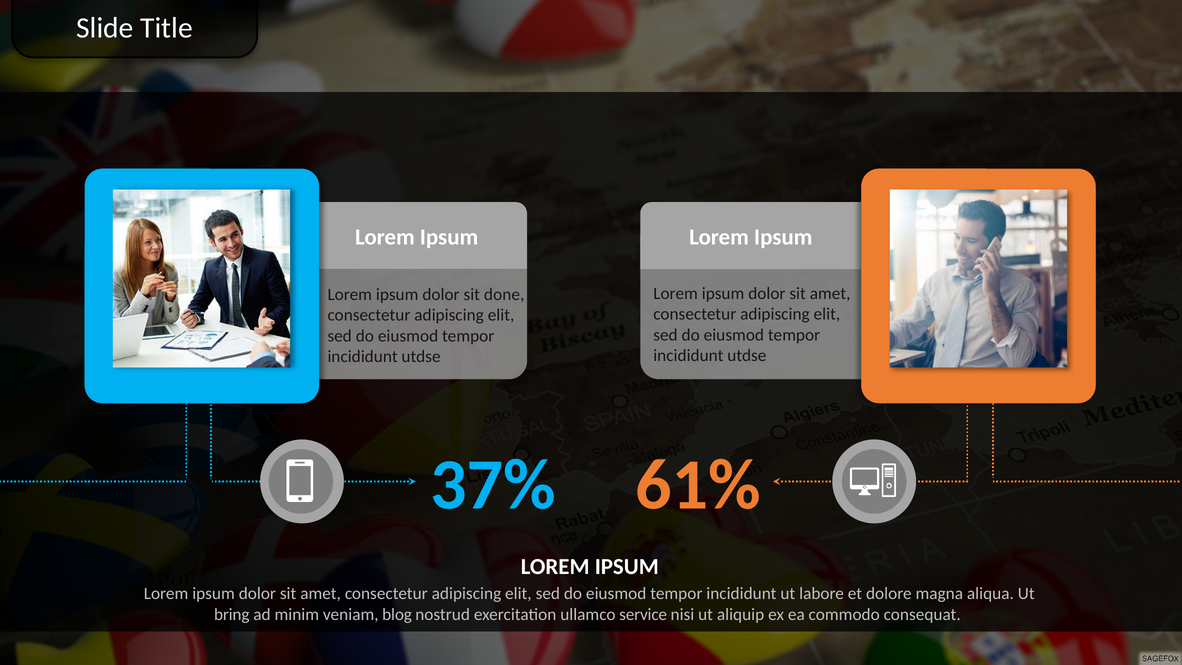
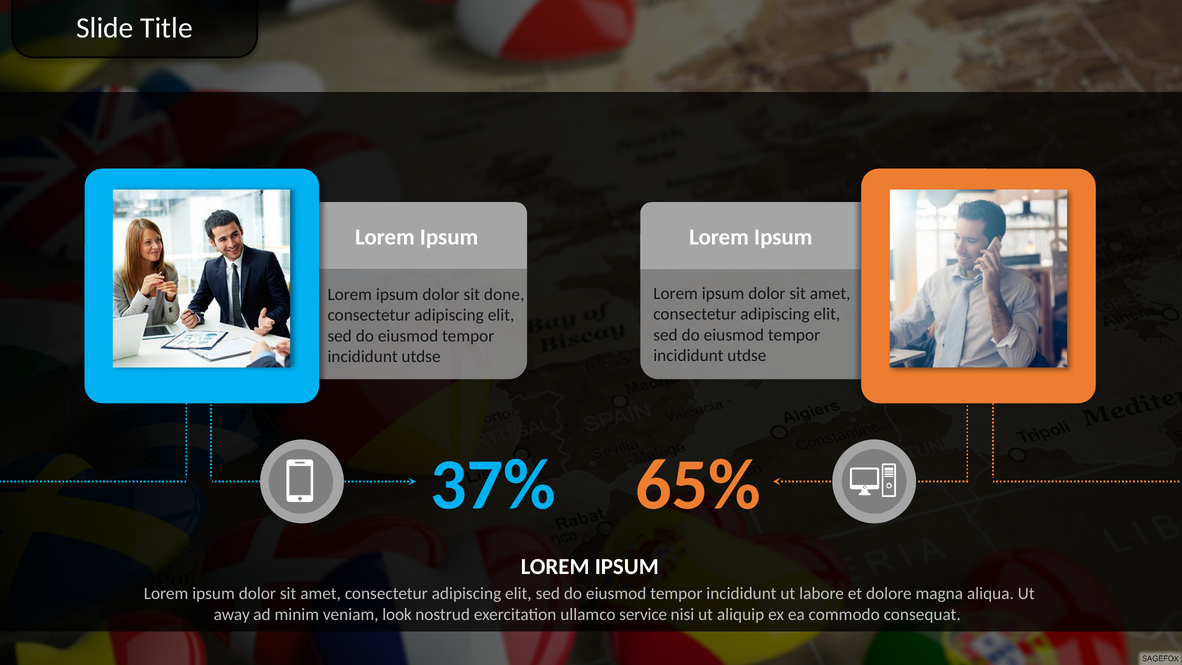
61%: 61% -> 65% (698, 485)
bring: bring -> away (232, 614)
blog: blog -> look (397, 614)
